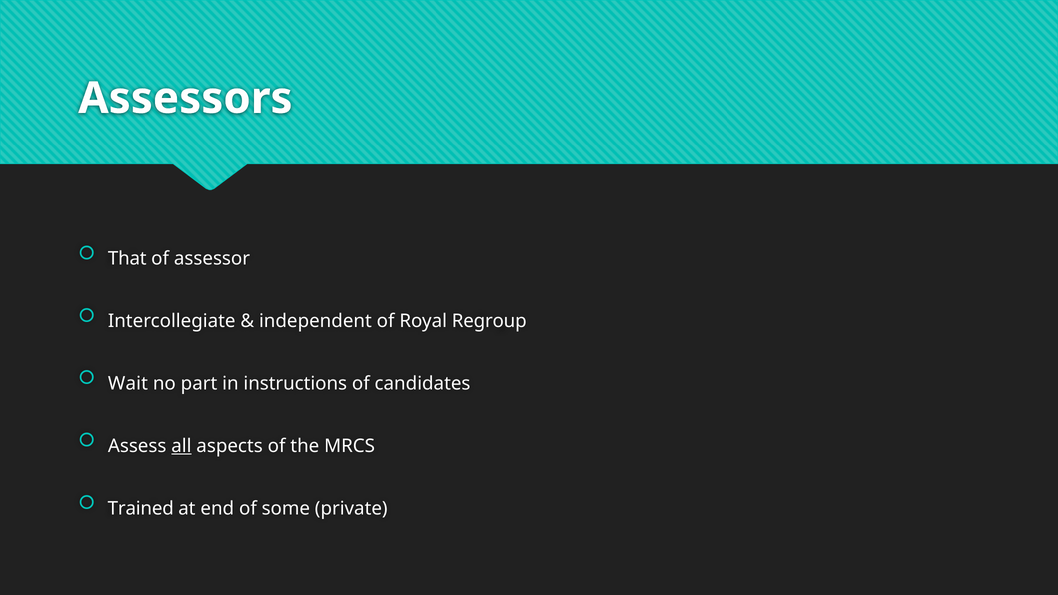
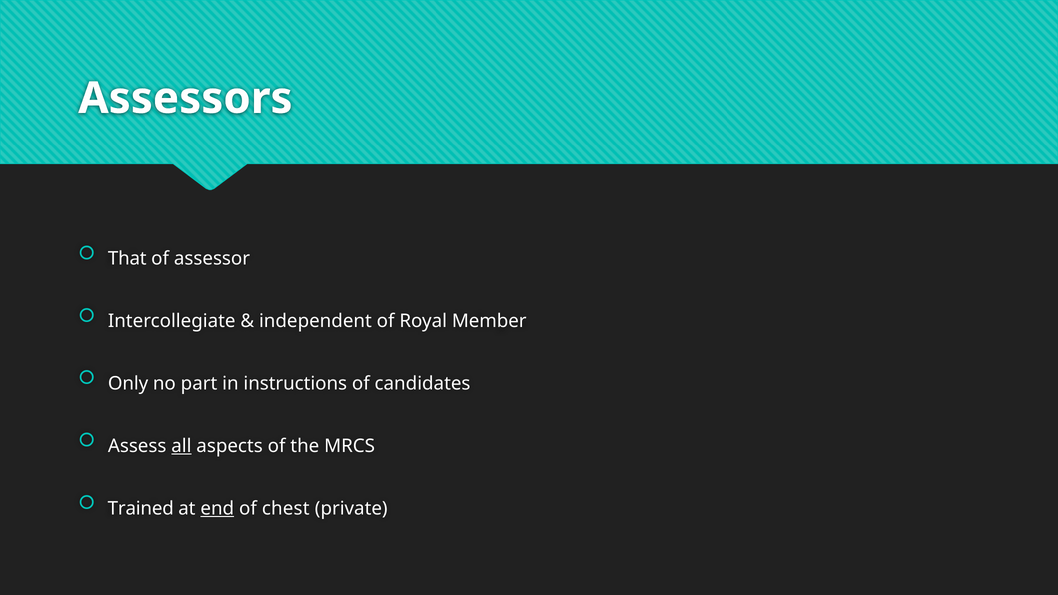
Regroup: Regroup -> Member (489, 321)
Wait: Wait -> Only (128, 384)
end underline: none -> present (217, 508)
some: some -> chest (286, 508)
